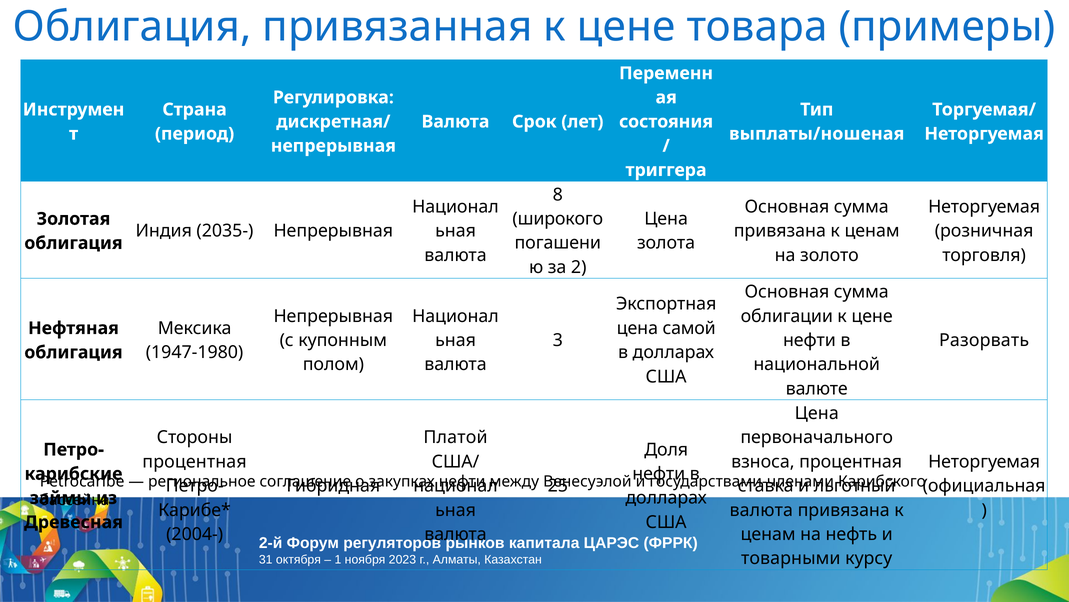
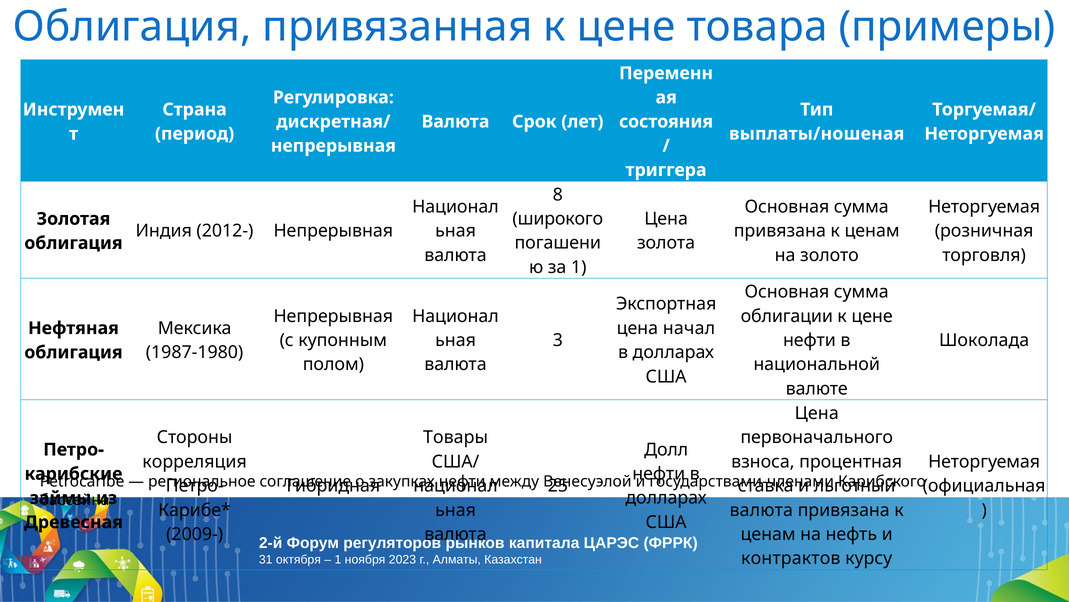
2035-: 2035- -> 2012- (225, 231)
за 2: 2 -> 1 (579, 267)
самой: самой -> начал (689, 328)
Разорвать: Разорвать -> Шоколада (984, 340)
1947-1980: 1947-1980 -> 1987-1980 (195, 352)
Платой: Платой -> Товары (456, 437)
Доля: Доля -> Долл (666, 449)
процентная: процентная -> корреляция (195, 461)
2004-: 2004- -> 2009- (195, 534)
товарными: товарными -> контрактов (791, 558)
